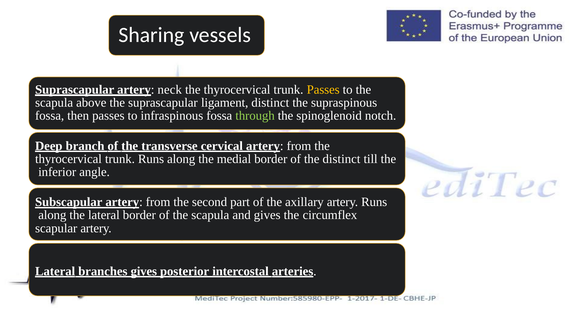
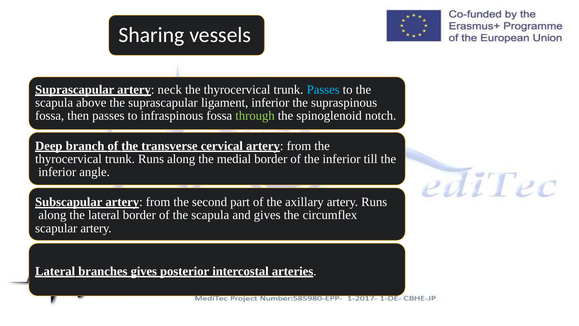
Passes colour: yellow -> light blue (323, 90)
ligament distinct: distinct -> inferior (270, 103)
of the distinct: distinct -> inferior (342, 159)
